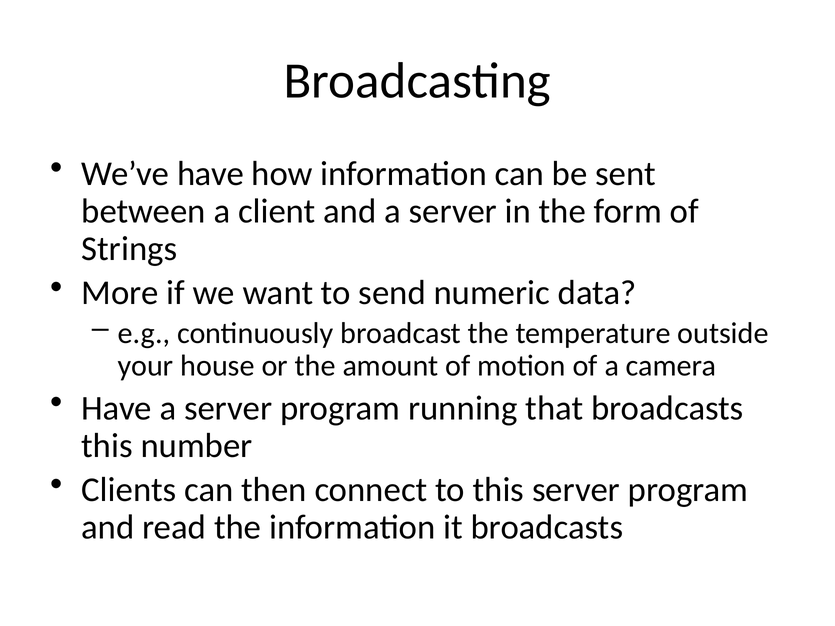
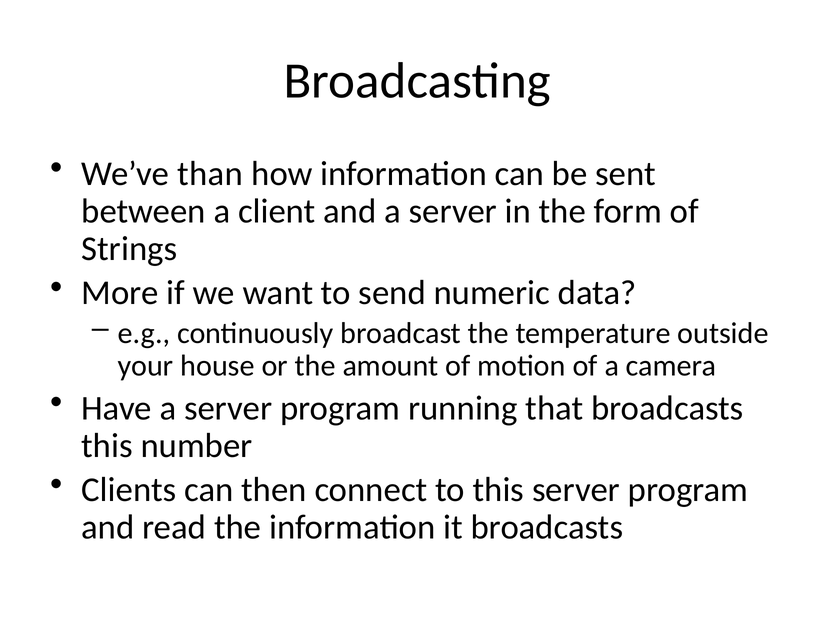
We’ve have: have -> than (210, 174)
